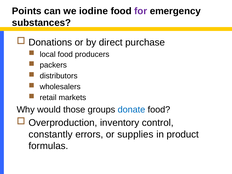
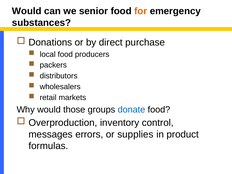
Points: Points -> Would (27, 11)
iodine: iodine -> senior (94, 11)
for colour: purple -> orange (141, 11)
constantly: constantly -> messages (51, 134)
